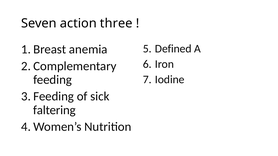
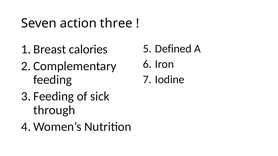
anemia: anemia -> calories (88, 49)
faltering: faltering -> through (54, 110)
